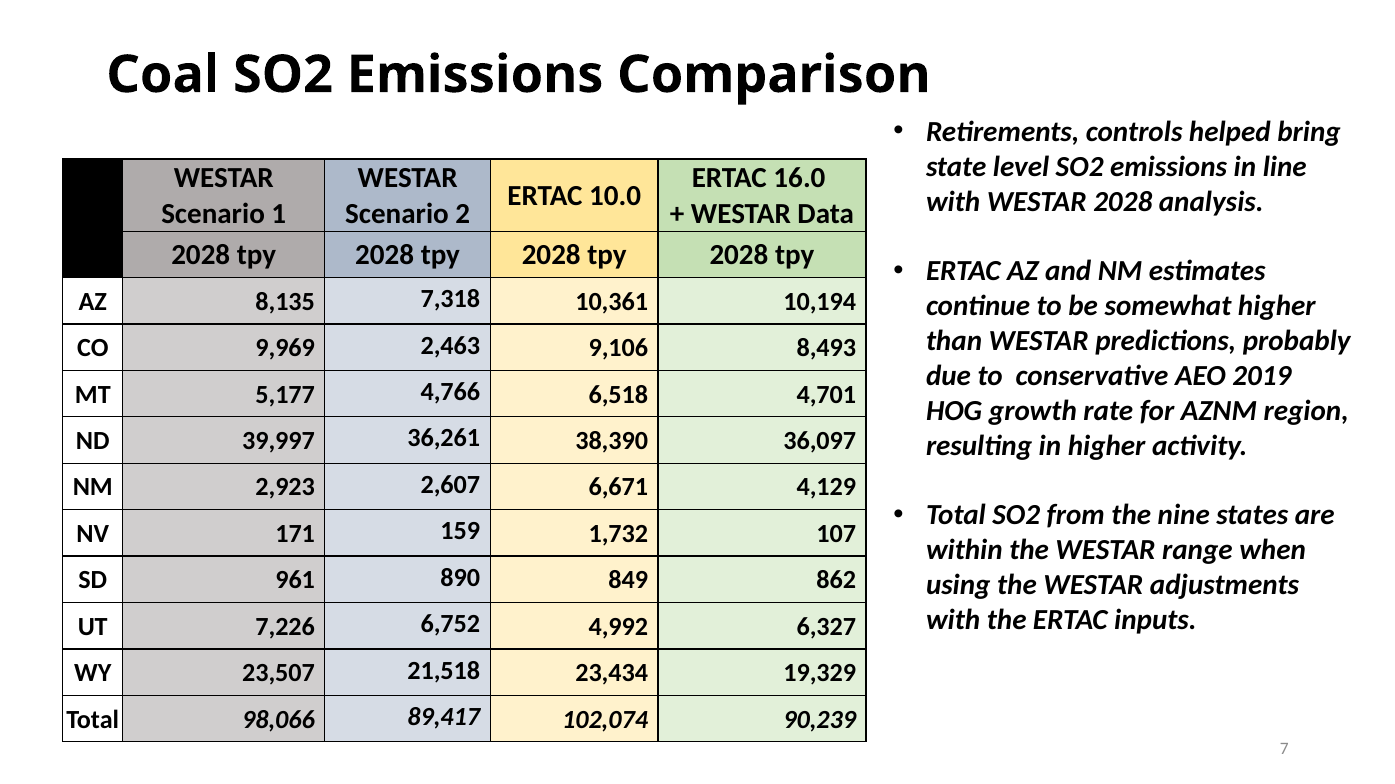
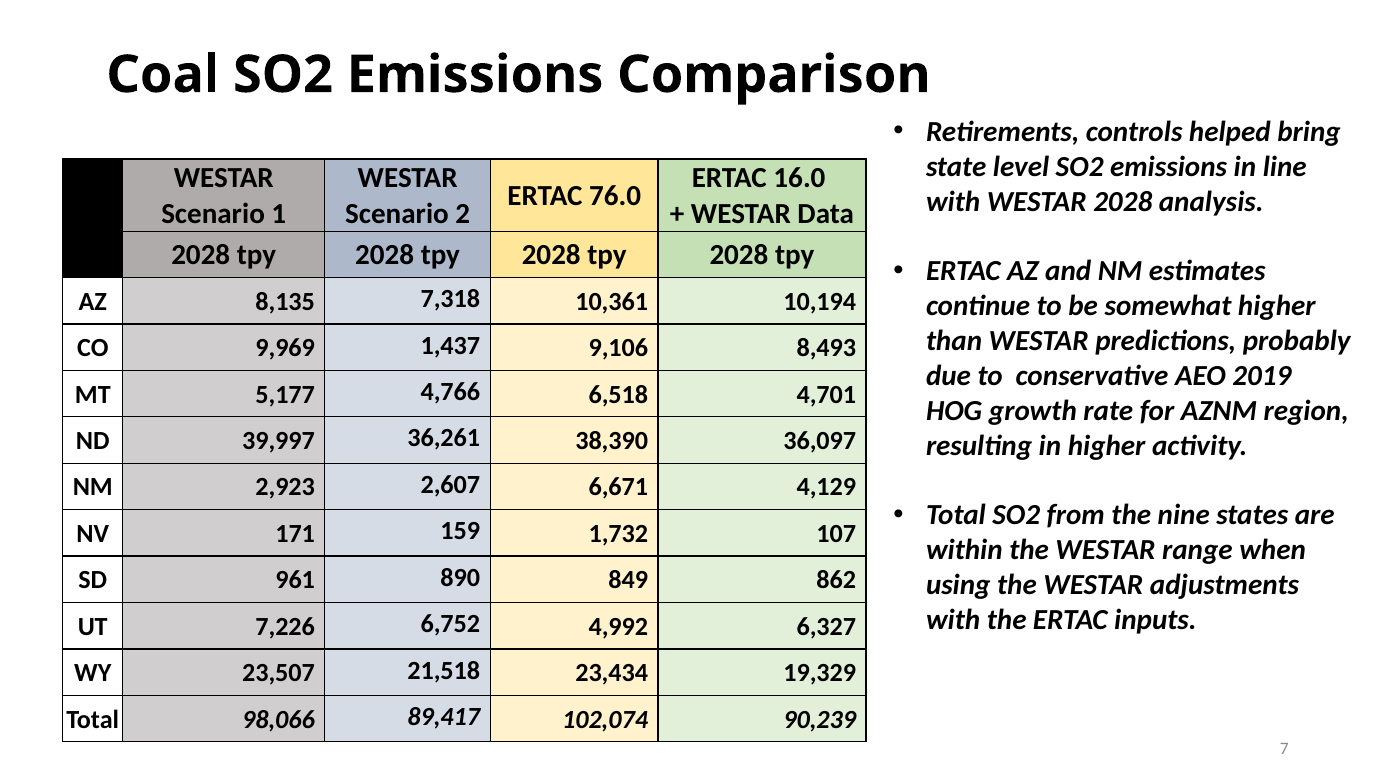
10.0: 10.0 -> 76.0 (615, 196)
2,463: 2,463 -> 1,437 (450, 346)
